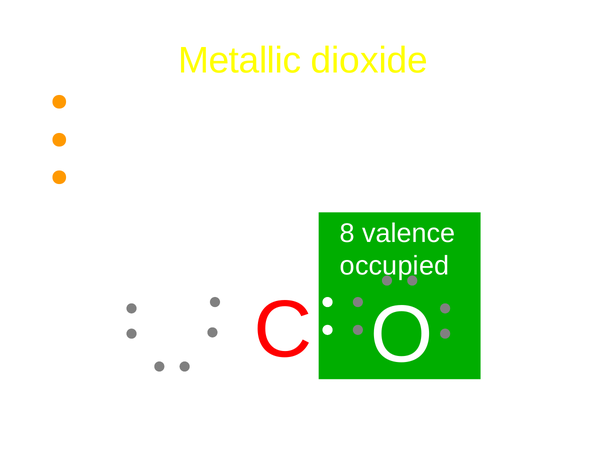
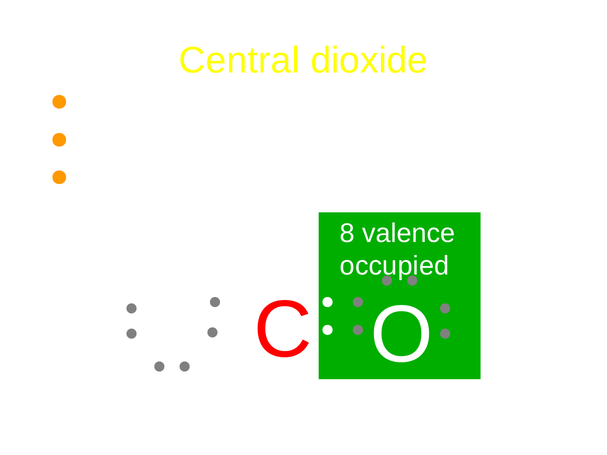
Metallic: Metallic -> Central (239, 61)
